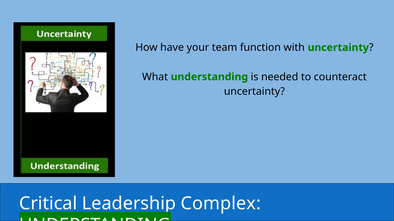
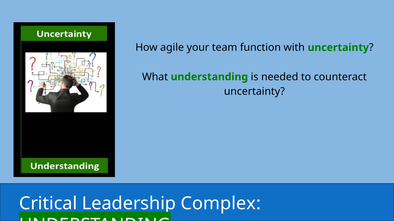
have: have -> agile (172, 48)
